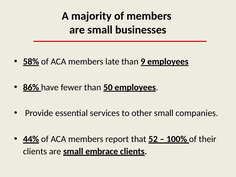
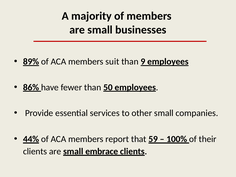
58%: 58% -> 89% (31, 62)
late: late -> suit (112, 62)
52: 52 -> 59 (153, 139)
